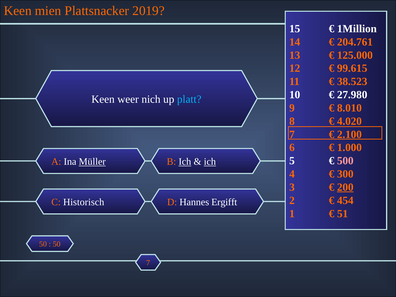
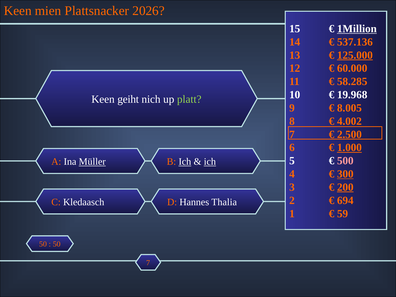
2019: 2019 -> 2026 (149, 11)
1Million underline: none -> present (357, 29)
204.761: 204.761 -> 537.136 (355, 42)
125.000 underline: none -> present (355, 55)
99.615: 99.615 -> 60.000 (352, 68)
38.523: 38.523 -> 58.285 (352, 82)
27.980: 27.980 -> 19.968 (352, 95)
weer: weer -> geiht (128, 99)
platt colour: light blue -> light green (189, 99)
8.010: 8.010 -> 8.005 (349, 108)
4.020: 4.020 -> 4.002 (349, 121)
2.100: 2.100 -> 2.500 (349, 134)
1.000 underline: none -> present (349, 148)
300 underline: none -> present (345, 174)
454: 454 -> 694 (345, 200)
Historisch: Historisch -> Kledaasch (84, 202)
Ergifft: Ergifft -> Thalia (224, 202)
51: 51 -> 59 (343, 214)
